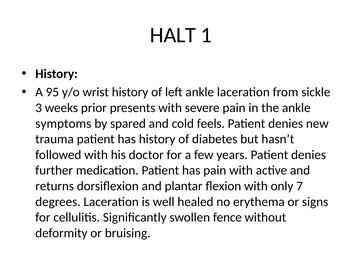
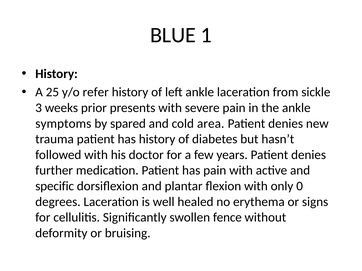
HALT: HALT -> BLUE (173, 35)
95: 95 -> 25 (52, 92)
wrist: wrist -> refer (96, 92)
feels: feels -> area (211, 124)
returns: returns -> specific (55, 186)
7: 7 -> 0 (300, 186)
